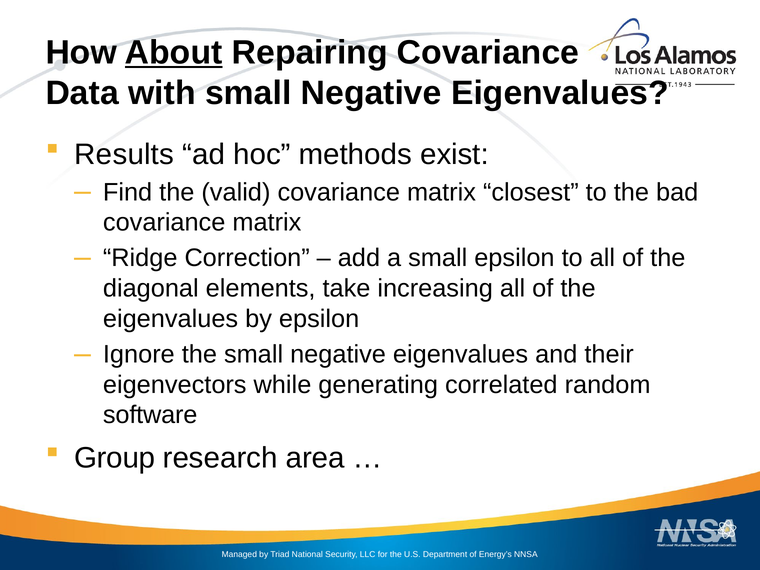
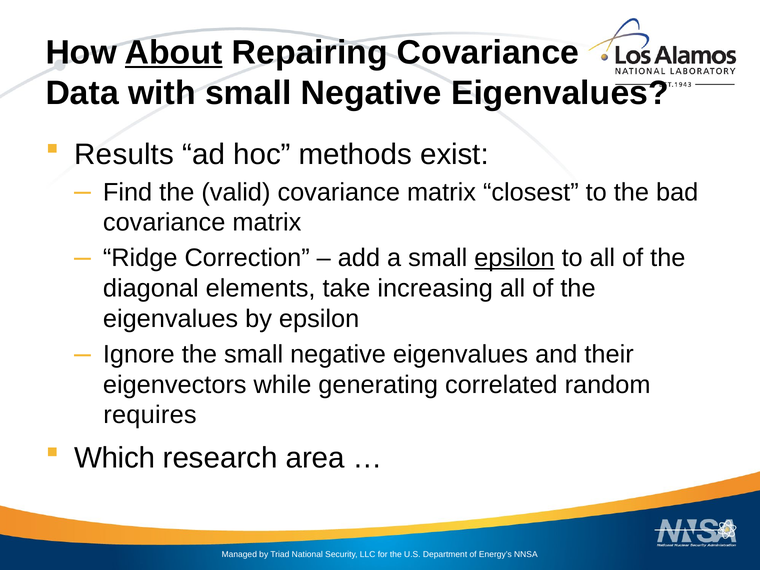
epsilon underline: none -> present (514, 258)
software: software -> requires (150, 415)
Group: Group -> Which (115, 458)
